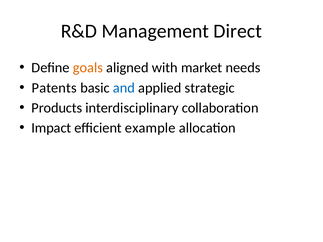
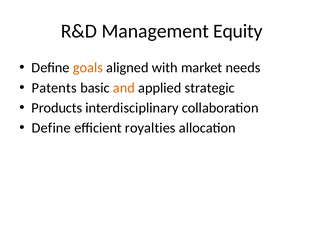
Direct: Direct -> Equity (238, 31)
and colour: blue -> orange (124, 88)
Impact: Impact -> Define (51, 128)
example: example -> royalties (150, 128)
